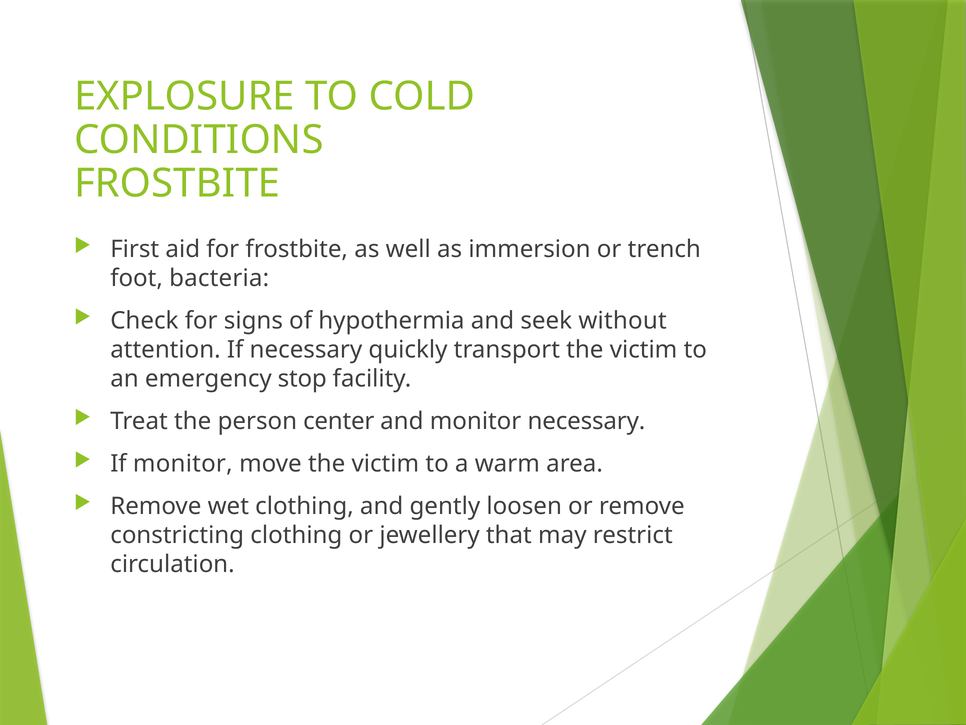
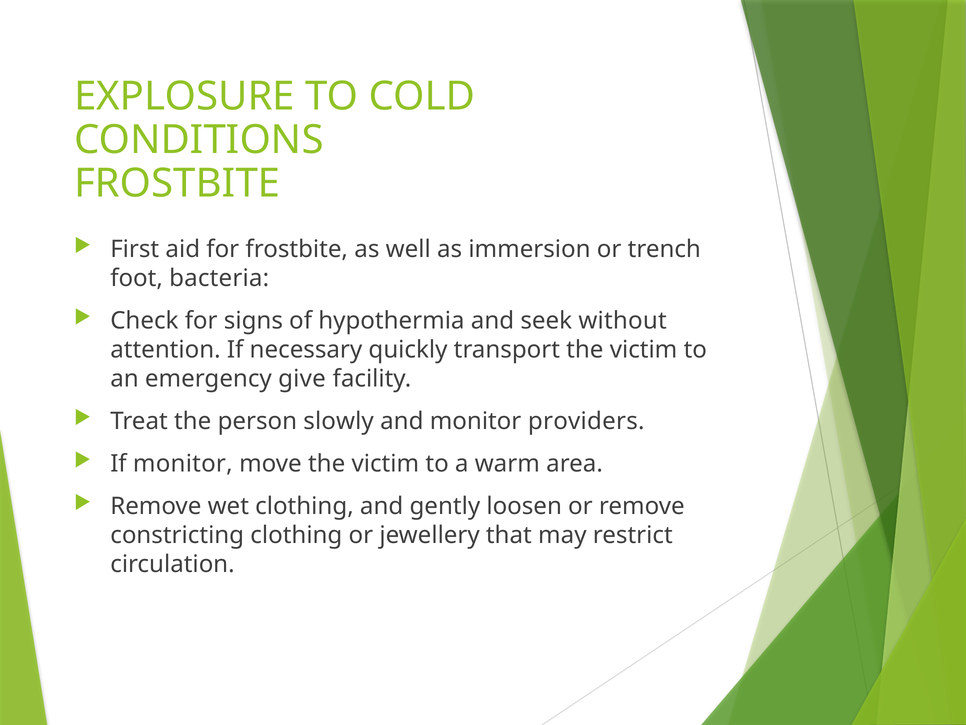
stop: stop -> give (302, 379)
center: center -> slowly (339, 421)
monitor necessary: necessary -> providers (586, 421)
